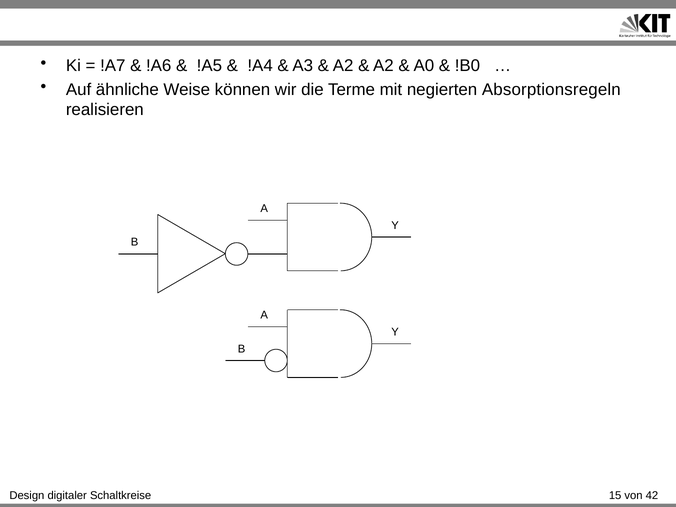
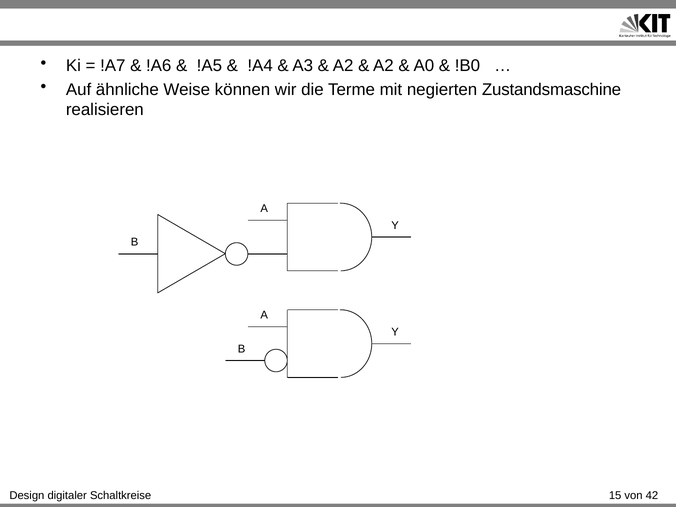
Absorptionsregeln: Absorptionsregeln -> Zustandsmaschine (552, 90)
